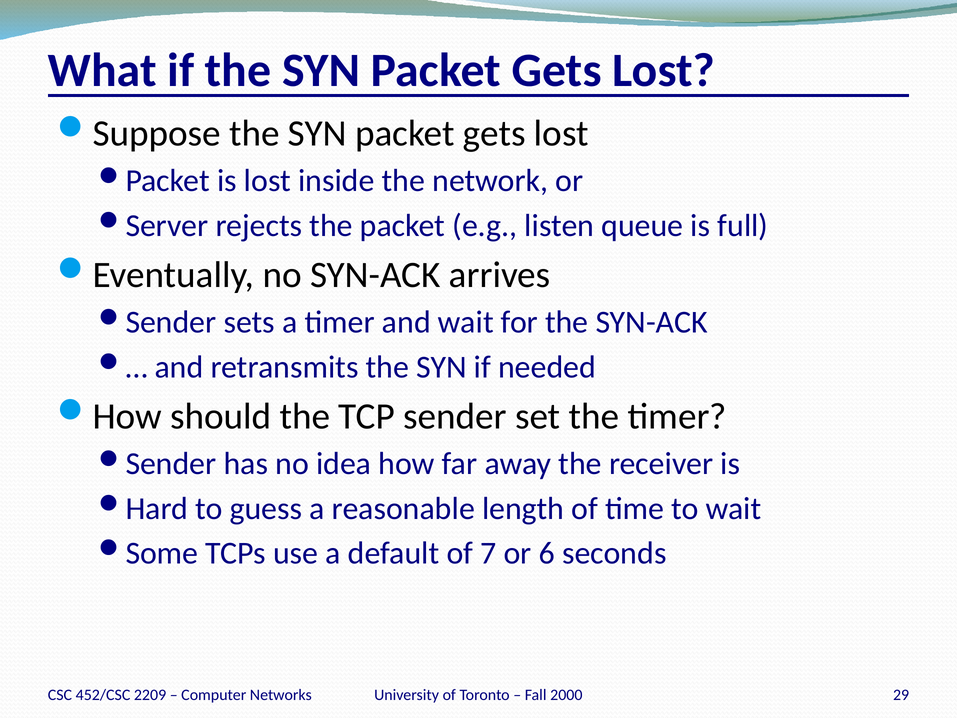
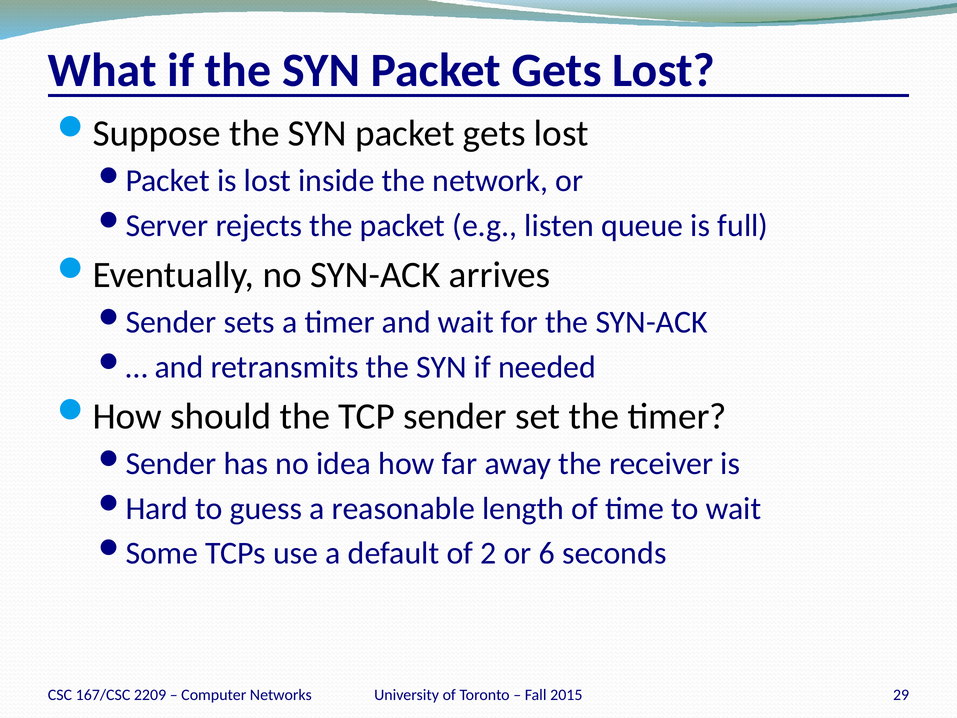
7: 7 -> 2 (488, 553)
2000: 2000 -> 2015 (566, 695)
452/CSC: 452/CSC -> 167/CSC (103, 695)
